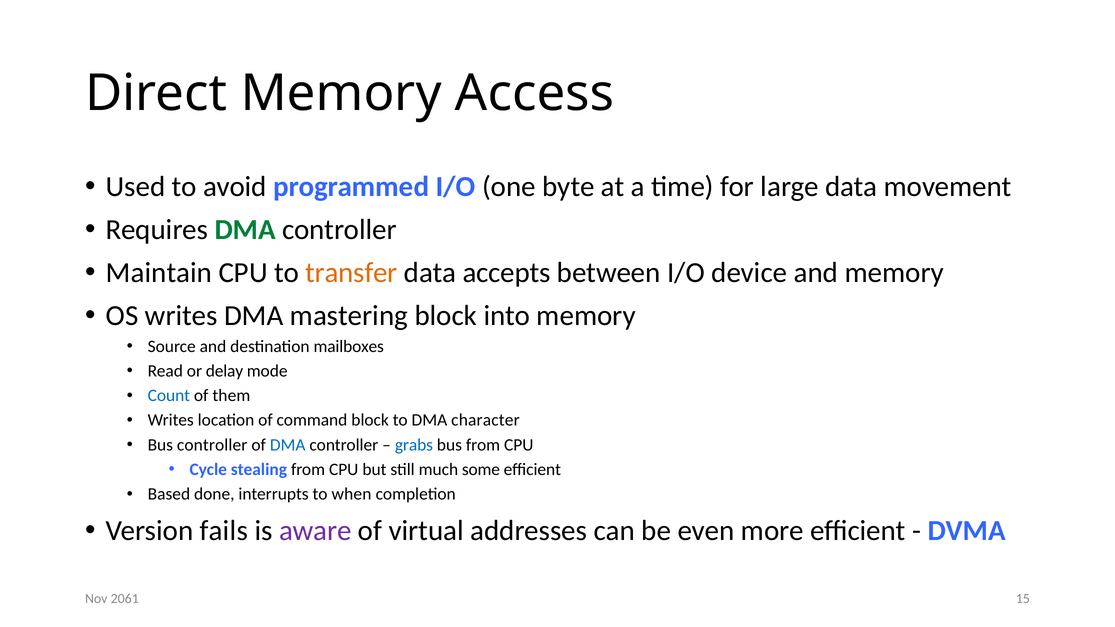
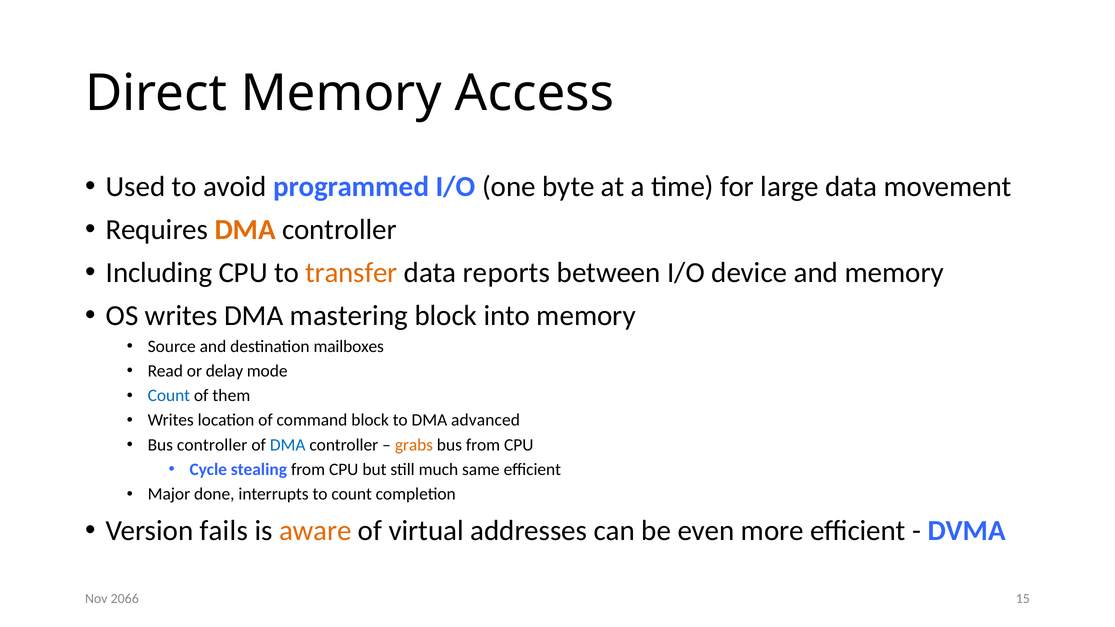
DMA colour: green -> orange (245, 230)
Maintain: Maintain -> Including (159, 273)
accepts: accepts -> reports (506, 273)
character: character -> advanced (486, 420)
grabs colour: blue -> orange (414, 445)
some: some -> same (481, 470)
Based: Based -> Major (169, 494)
to when: when -> count (352, 494)
aware colour: purple -> orange (315, 531)
2061: 2061 -> 2066 (125, 599)
